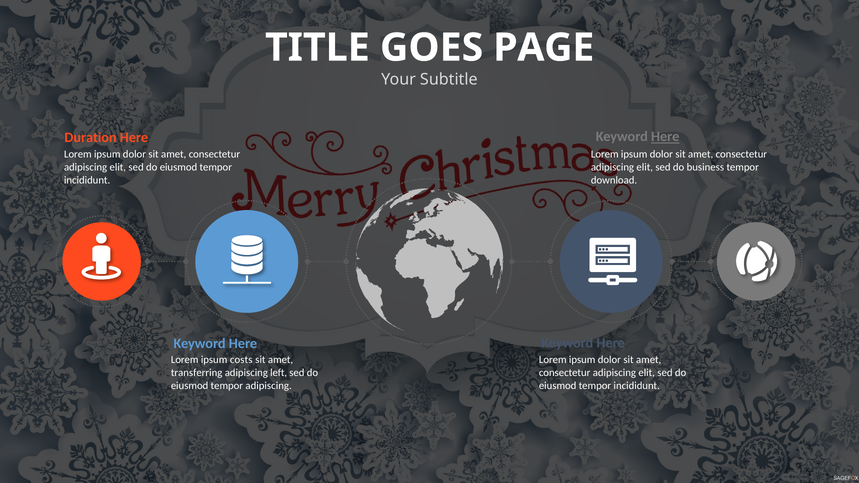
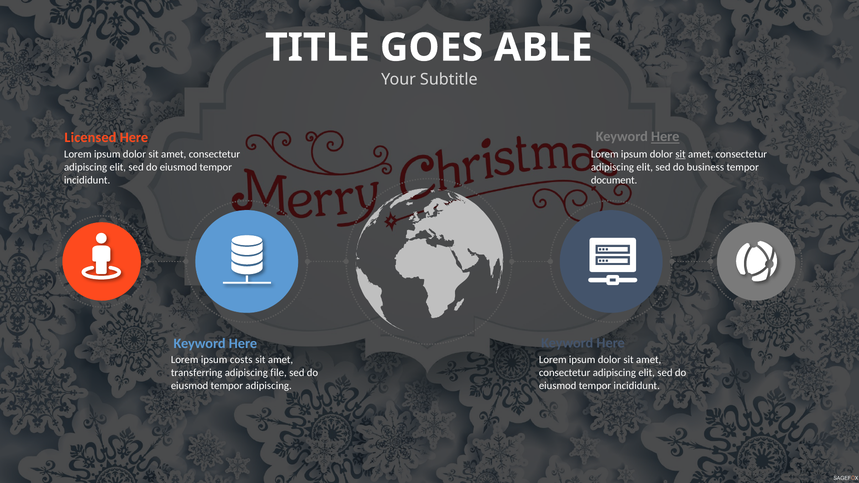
PAGE: PAGE -> ABLE (543, 48)
Duration: Duration -> Licensed (90, 138)
sit underline: none -> present (680, 154)
download: download -> document (614, 180)
left: left -> file (279, 373)
